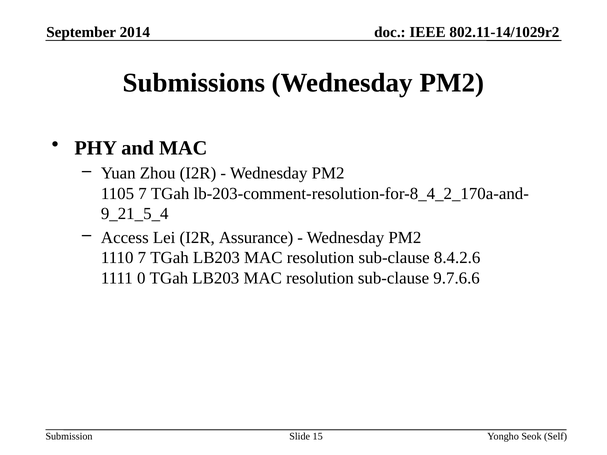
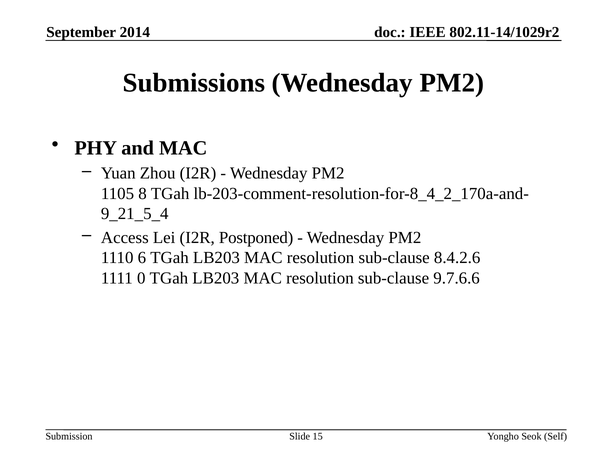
1105 7: 7 -> 8 (142, 194)
Assurance: Assurance -> Postponed (256, 238)
1110 7: 7 -> 6 (142, 258)
